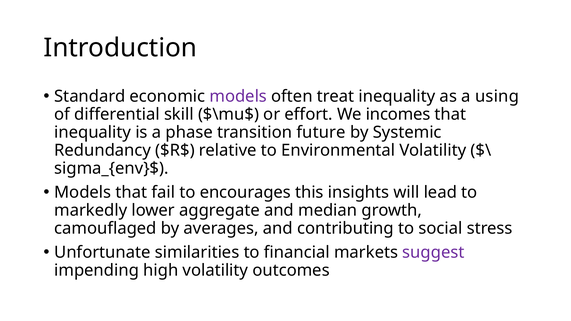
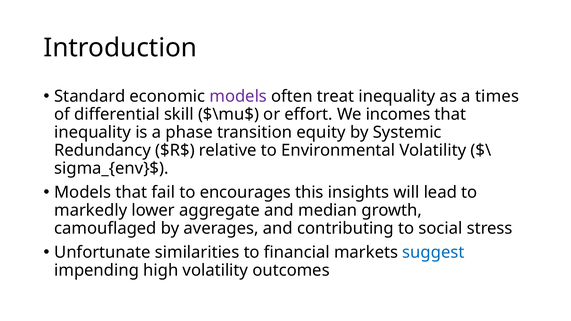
using: using -> times (497, 97)
future: future -> equity (321, 133)
suggest colour: purple -> blue (433, 252)
